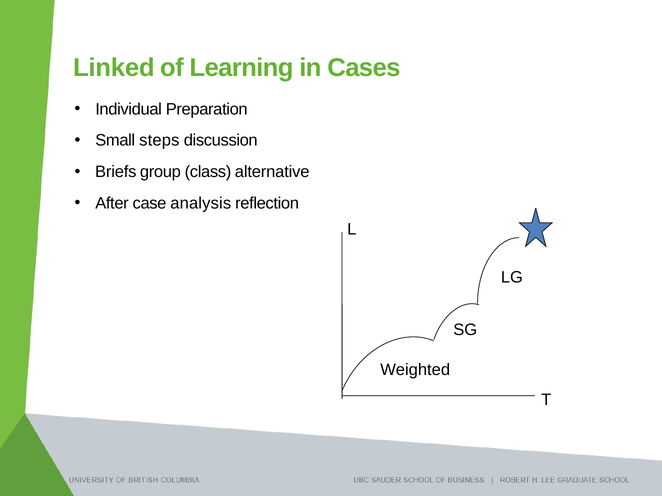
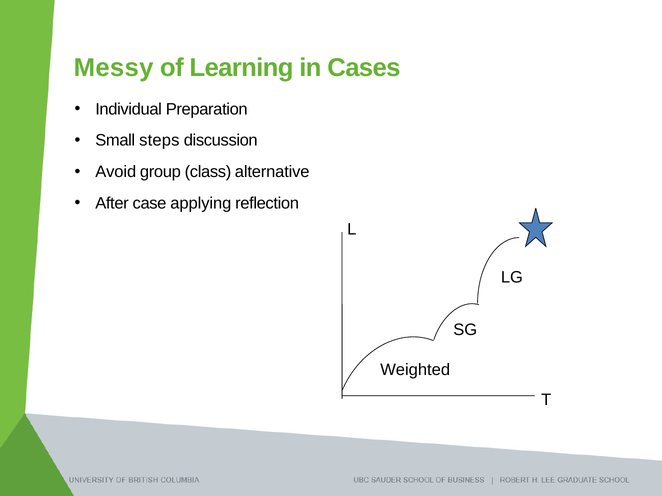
Linked: Linked -> Messy (114, 68)
Briefs: Briefs -> Avoid (116, 172)
analysis: analysis -> applying (201, 204)
